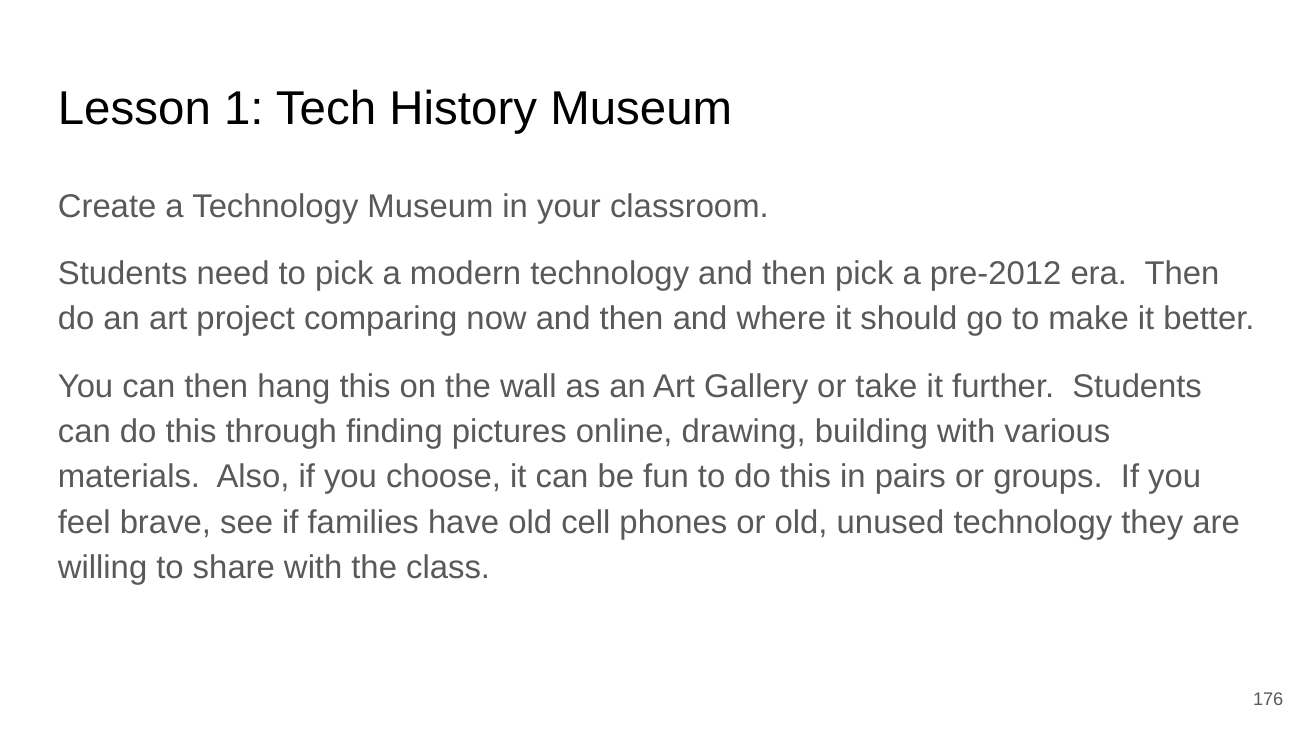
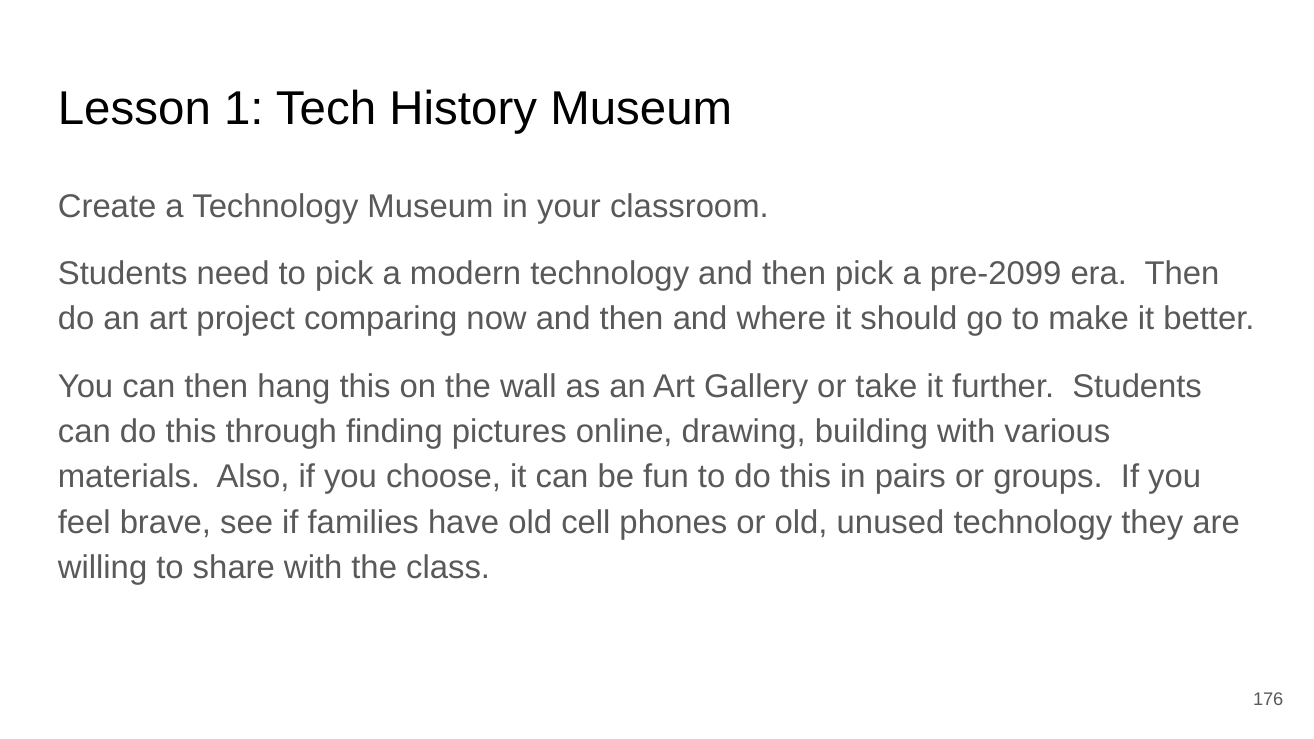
pre-2012: pre-2012 -> pre-2099 (996, 274)
